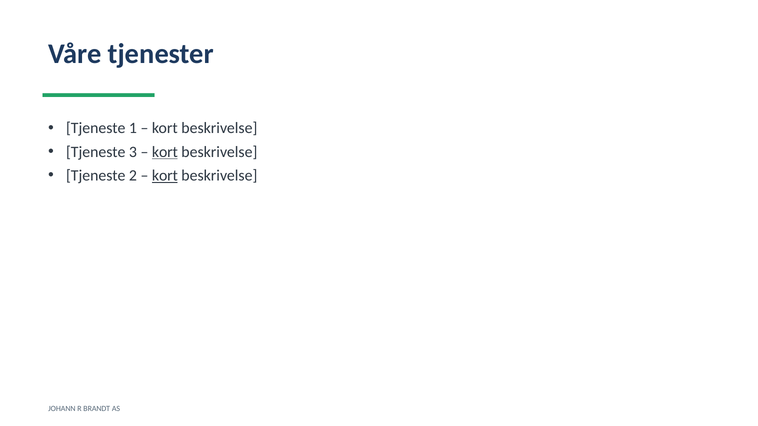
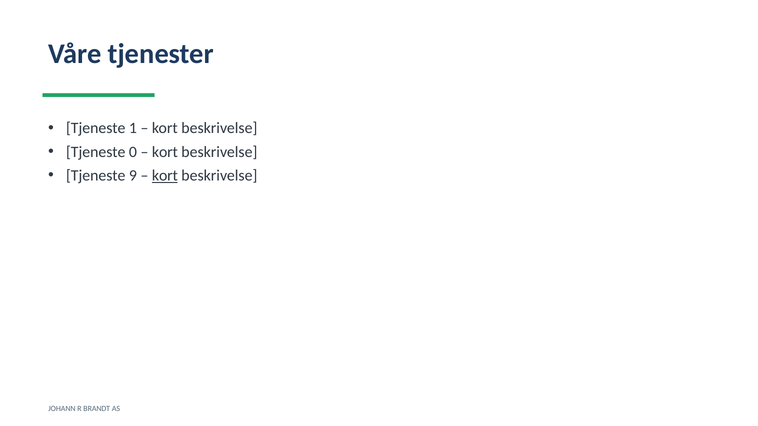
3: 3 -> 0 (133, 152)
kort underline: present -> none (165, 152)
2: 2 -> 9 (133, 176)
